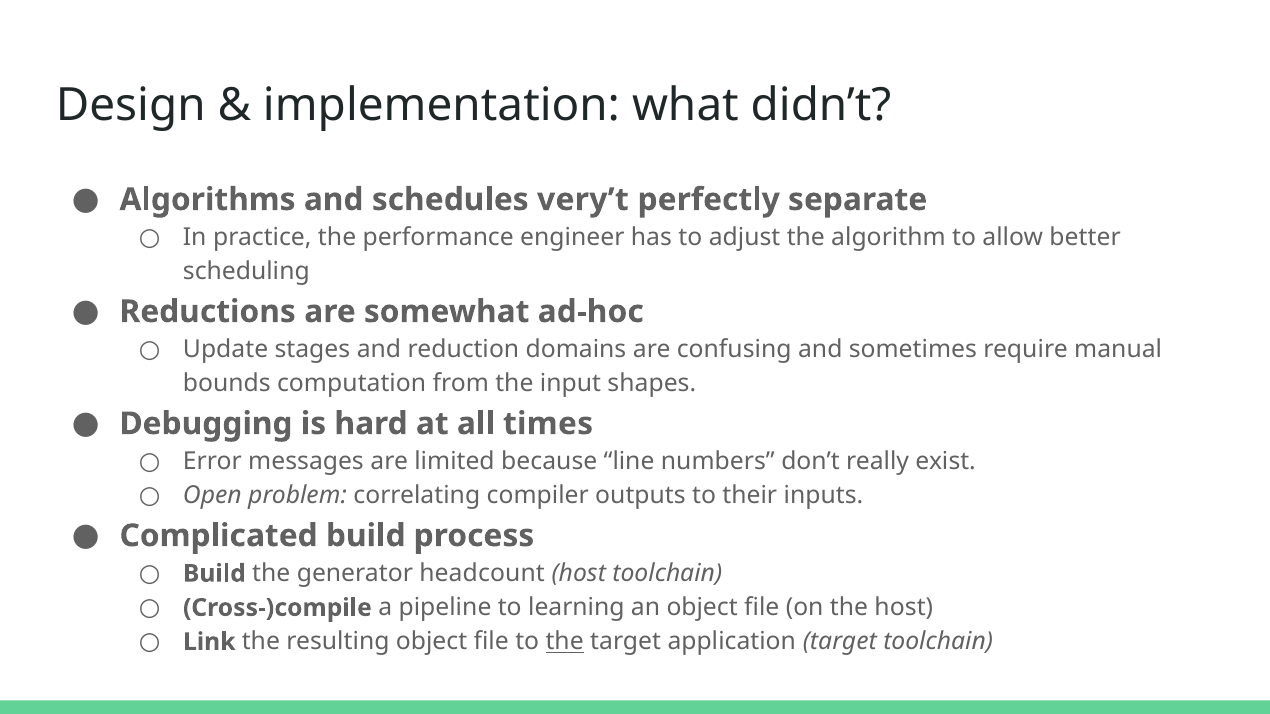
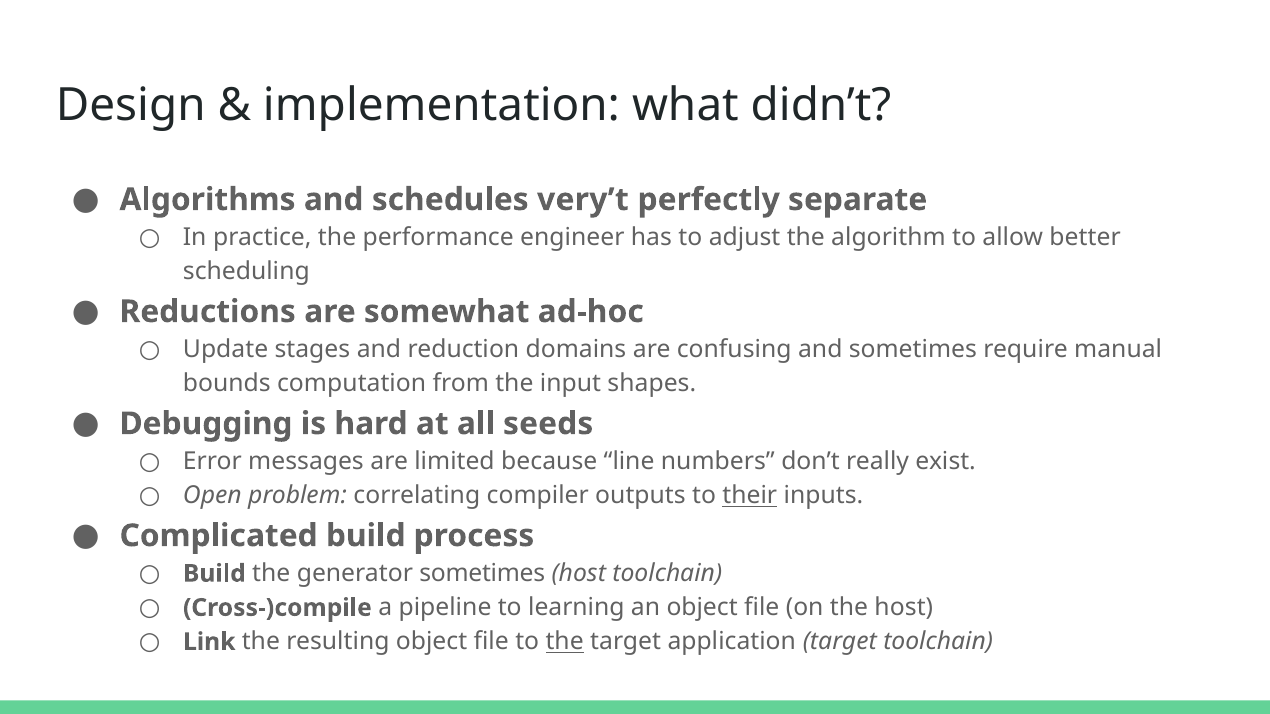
times: times -> seeds (548, 424)
their underline: none -> present (750, 496)
generator headcount: headcount -> sometimes (482, 574)
